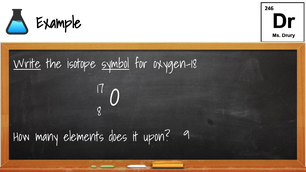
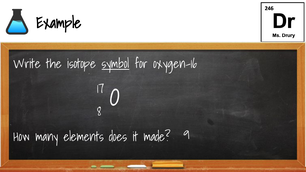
Write underline: present -> none (27, 64)
oxygen-18: oxygen-18 -> oxygen-16 (175, 64)
upon: upon -> made (157, 137)
